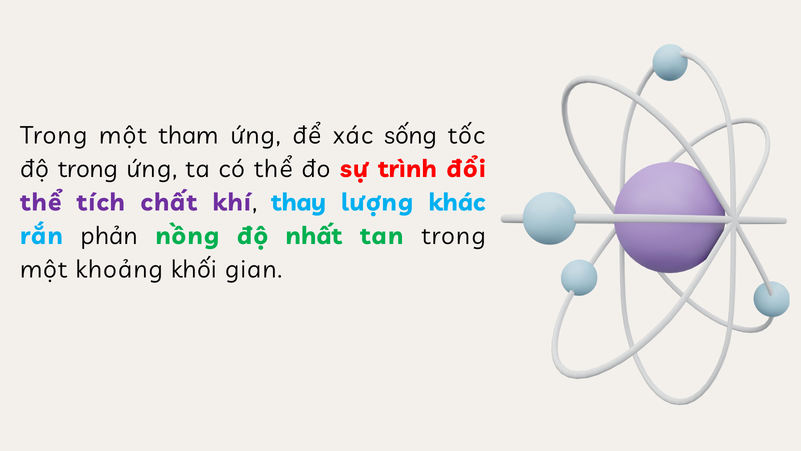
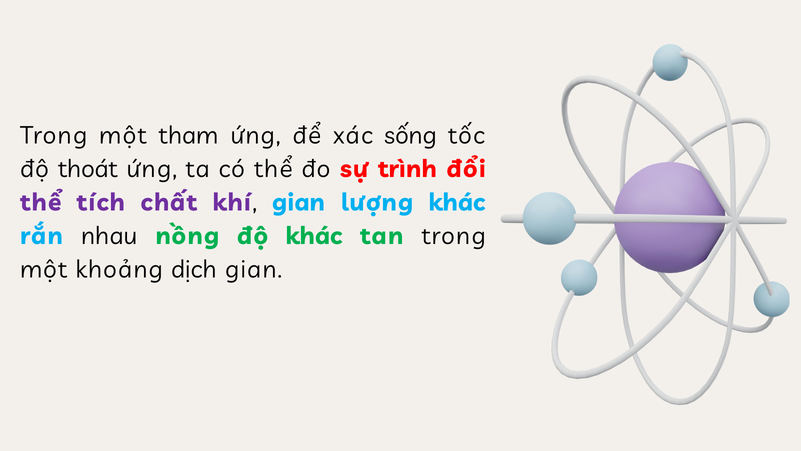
độ trong: trong -> thoát (88, 169)
khí thay: thay -> gian (299, 203)
phản: phản -> nhau (109, 236)
độ nhất: nhất -> khác (314, 236)
khối: khối -> dịch (194, 269)
